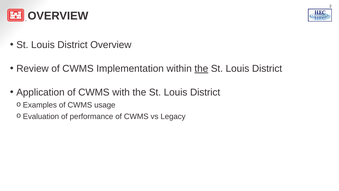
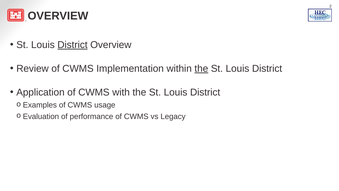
District underline: none -> present (72, 45)
